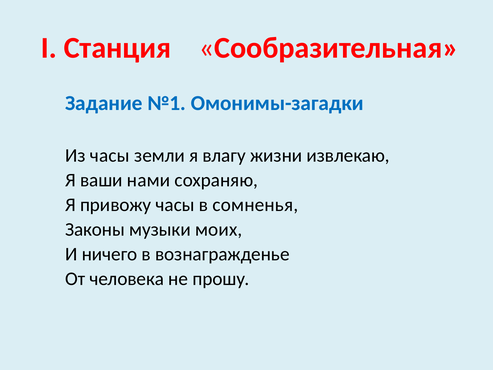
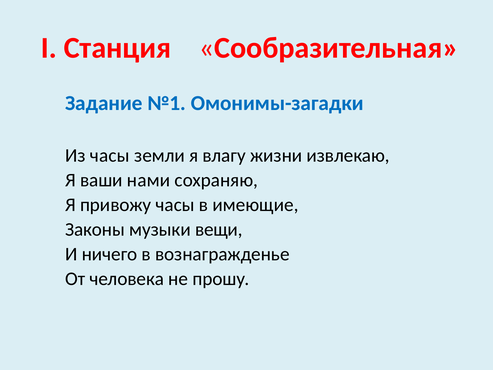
сомненья: сомненья -> имеющие (255, 205)
моих: моих -> вещи (219, 229)
